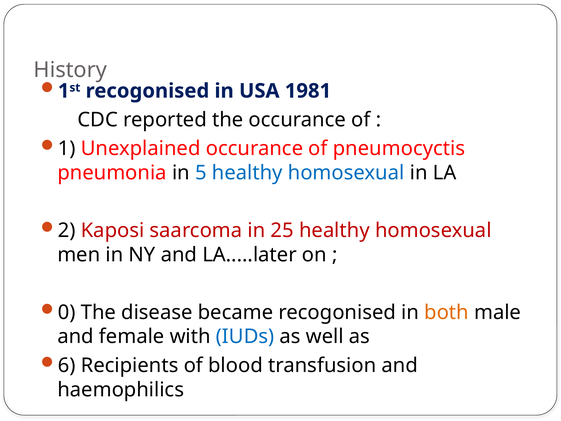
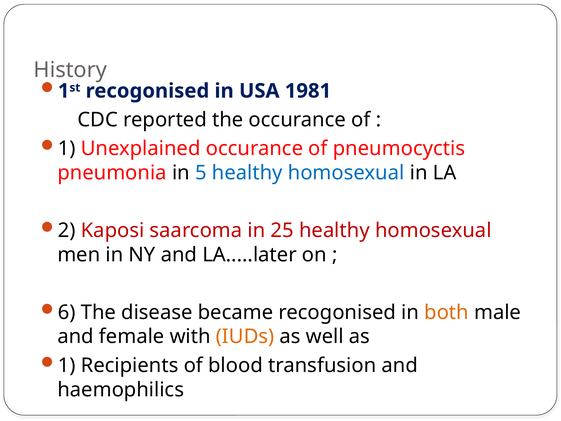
0: 0 -> 6 (67, 312)
IUDs colour: blue -> orange (245, 336)
6: 6 -> 1 (67, 365)
